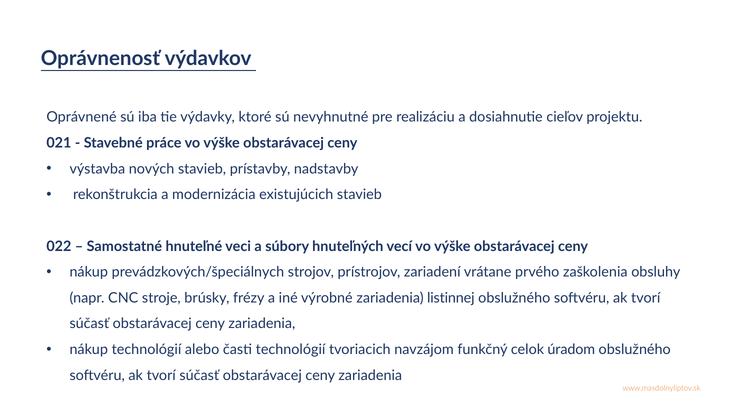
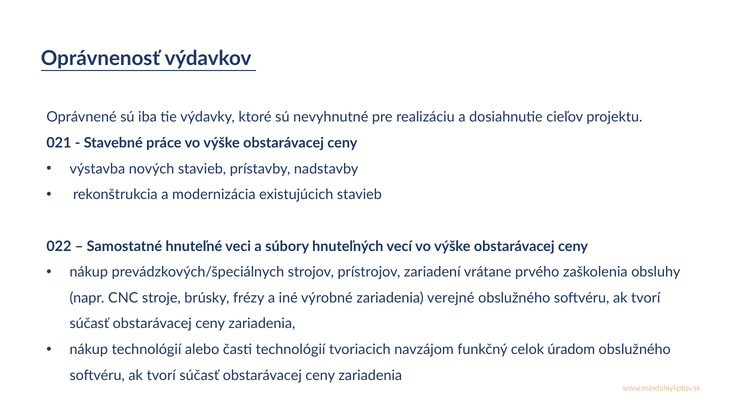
listinnej: listinnej -> verejné (451, 298)
